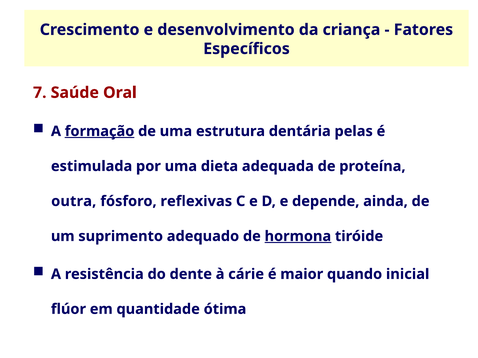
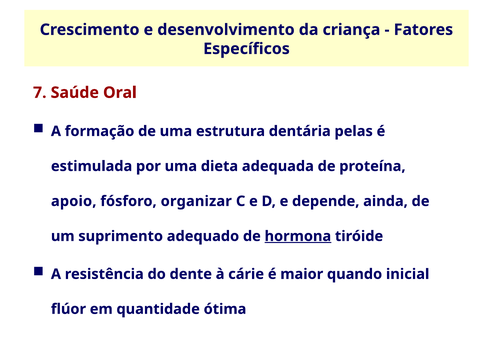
formação underline: present -> none (100, 131)
outra: outra -> apoio (74, 201)
reflexivas: reflexivas -> organizar (196, 201)
